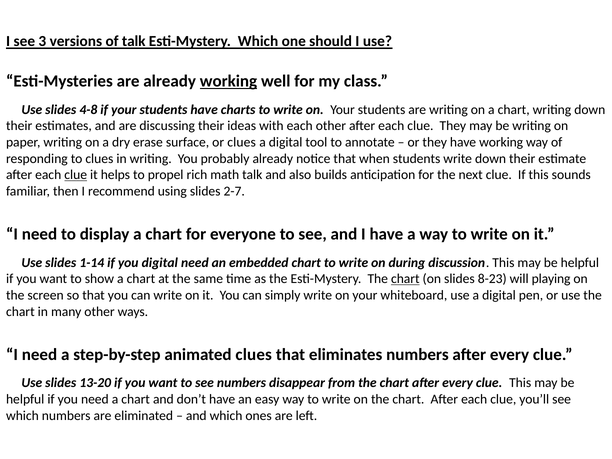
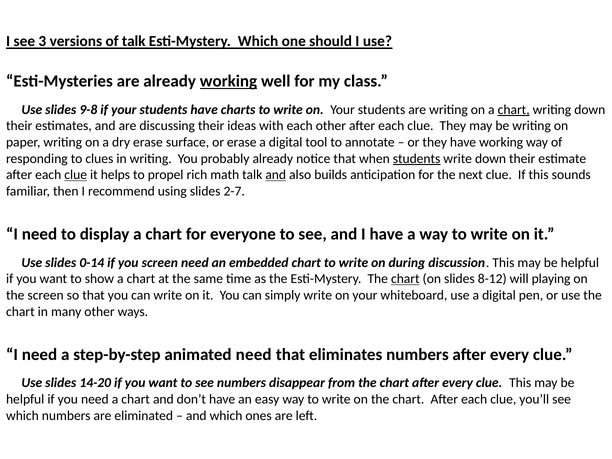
4-8: 4-8 -> 9-8 (88, 110)
chart underline: none -> present (514, 110)
or clues: clues -> erase (242, 142)
students underline: none -> present (417, 159)
and underline: none -> present (276, 175)
1-14: 1-14 -> 0-14 (92, 263)
you digital: digital -> screen (160, 263)
8-23: 8-23 -> 8-12 (492, 279)
animated clues: clues -> need (254, 355)
13-20: 13-20 -> 14-20 (95, 383)
